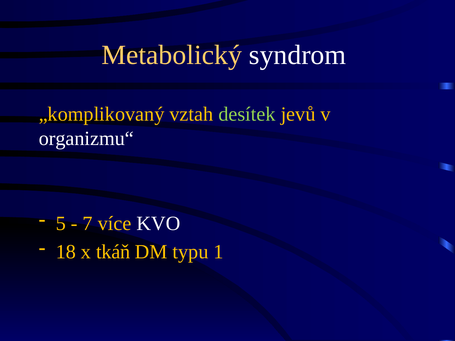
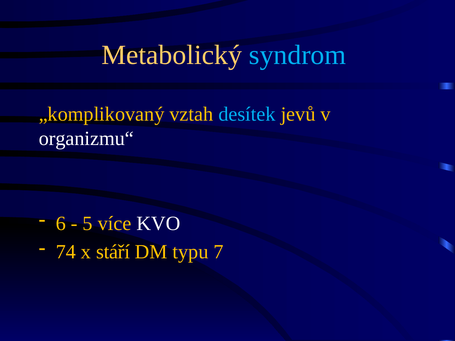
syndrom colour: white -> light blue (298, 55)
desítek colour: light green -> light blue (247, 114)
5: 5 -> 6 (61, 224)
7: 7 -> 5 (88, 224)
18: 18 -> 74 (66, 252)
tkáň: tkáň -> stáří (113, 252)
1: 1 -> 7 (219, 252)
